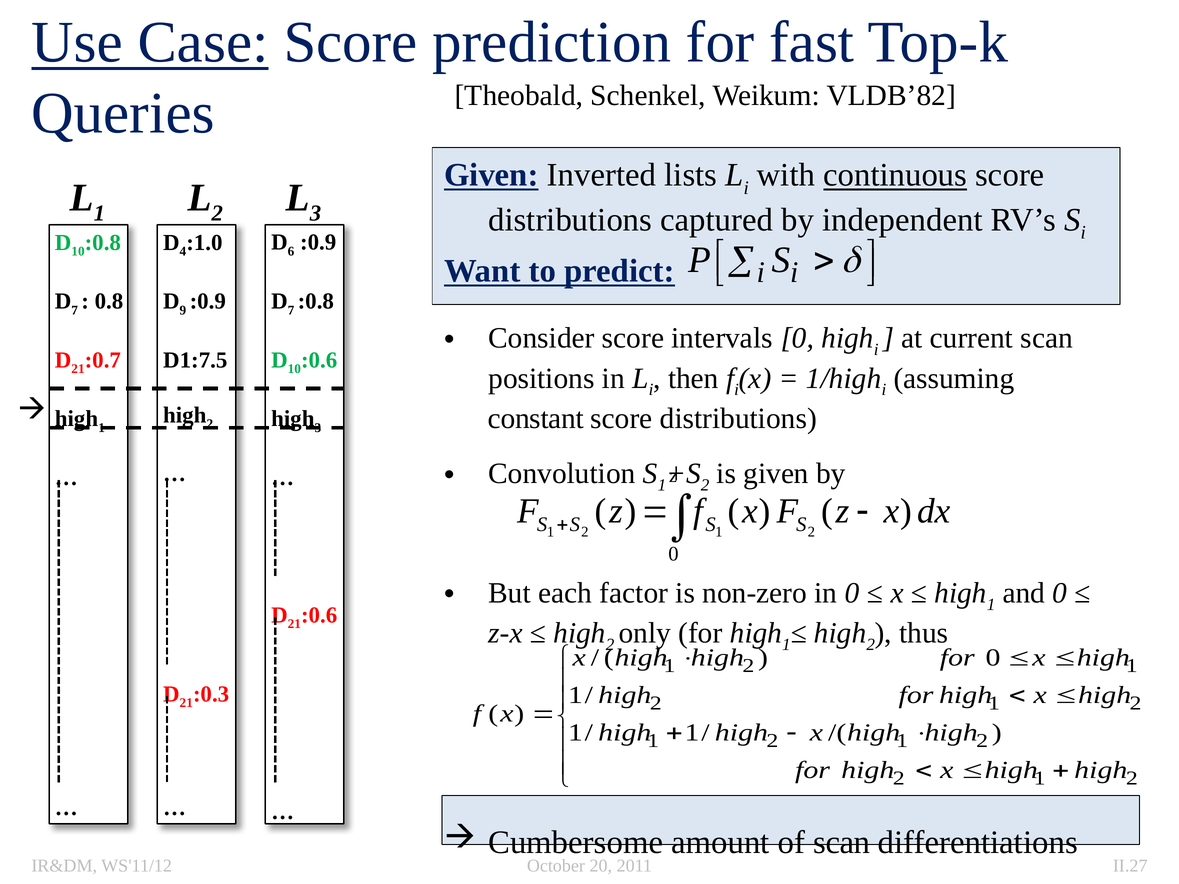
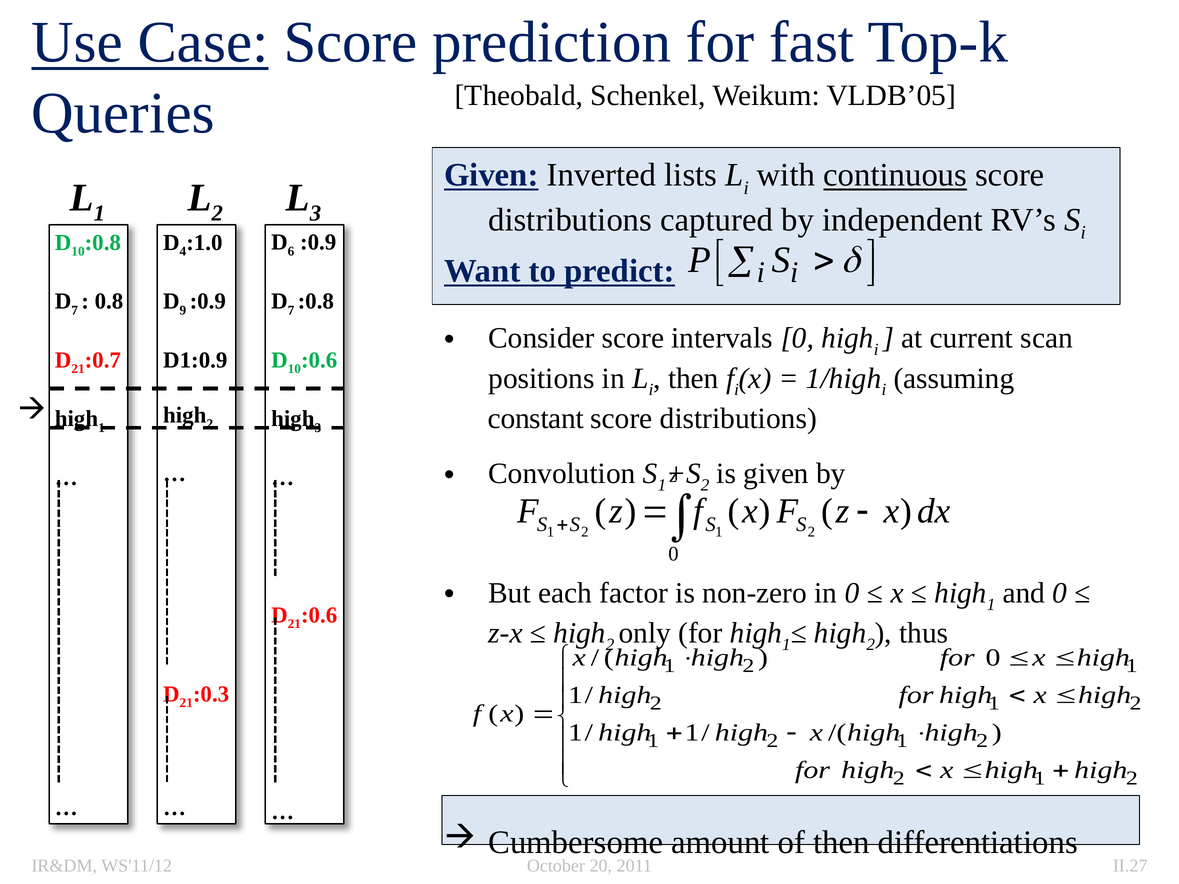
VLDB’82: VLDB’82 -> VLDB’05 (891, 96)
D1:7.5: D1:7.5 -> D1:0.9 (195, 360)
of scan: scan -> then (842, 843)
